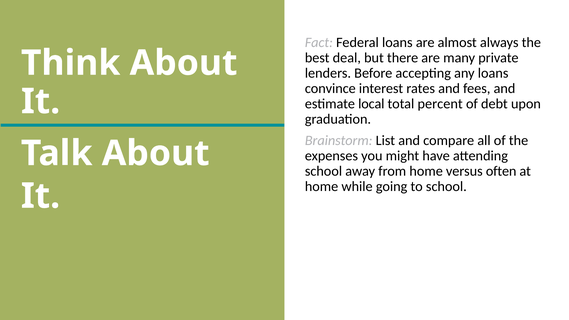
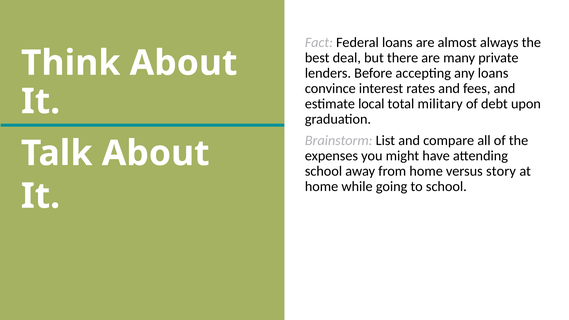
percent: percent -> military (440, 104)
often: often -> story (501, 171)
